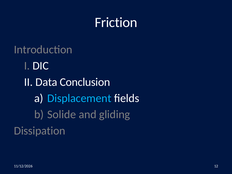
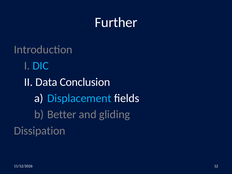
Friction: Friction -> Further (116, 22)
DIC colour: white -> light blue (41, 66)
Solide: Solide -> Better (62, 114)
